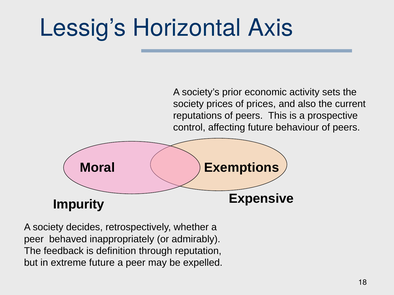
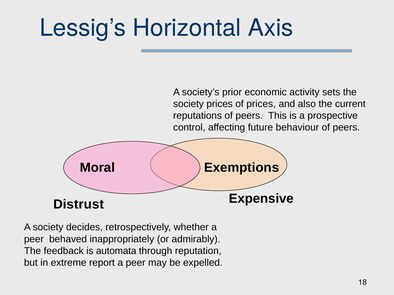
Impurity: Impurity -> Distrust (79, 205)
definition: definition -> automata (116, 251)
extreme future: future -> report (102, 263)
